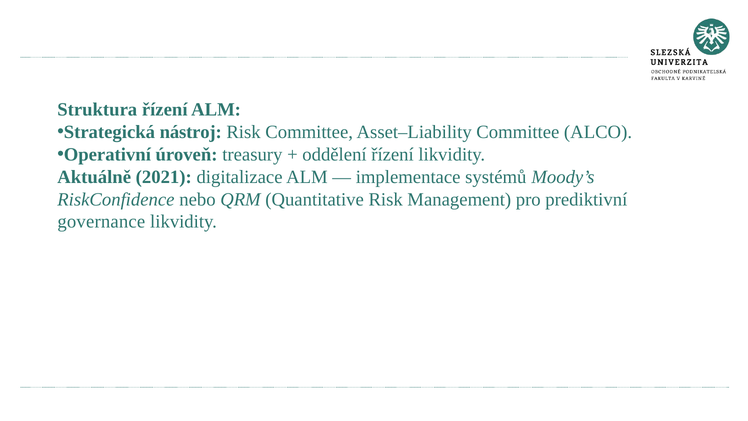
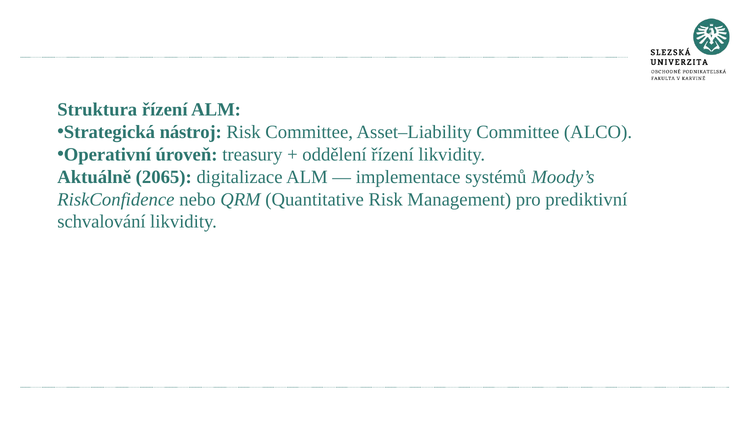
2021: 2021 -> 2065 (164, 177)
governance: governance -> schvalování (101, 222)
